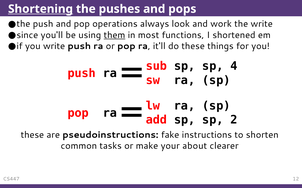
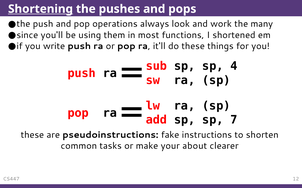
the write: write -> many (262, 24)
them underline: present -> none (114, 35)
2: 2 -> 7 (234, 120)
